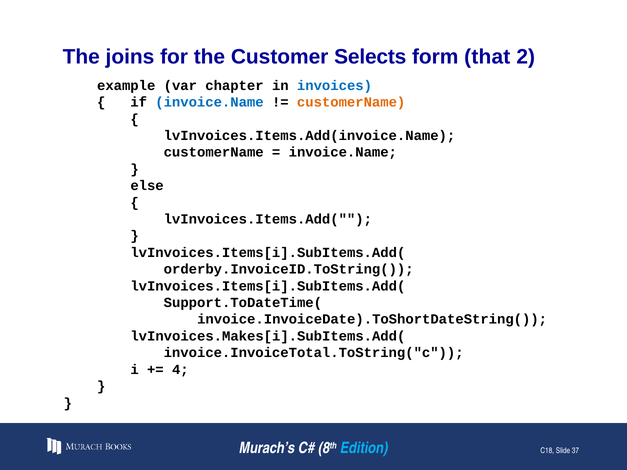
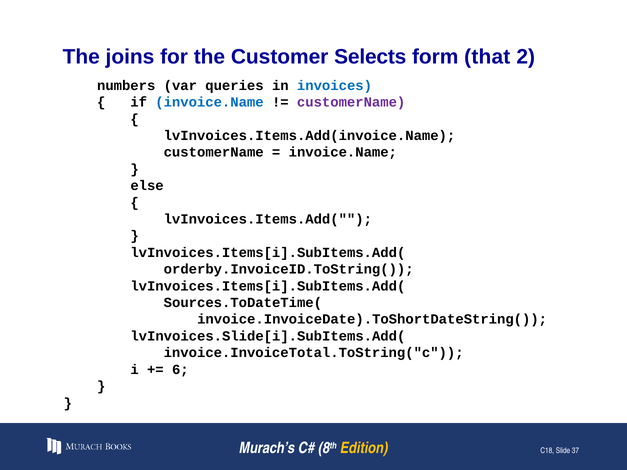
example: example -> numbers (126, 86)
chapter: chapter -> queries (235, 86)
customerName colour: orange -> purple (351, 102)
Support.ToDateTime(: Support.ToDateTime( -> Sources.ToDateTime( (243, 303)
lvInvoices.Makes[i].SubItems.Add(: lvInvoices.Makes[i].SubItems.Add( -> lvInvoices.Slide[i].SubItems.Add( (268, 336)
4: 4 -> 6 (180, 370)
Edition colour: light blue -> yellow (364, 448)
